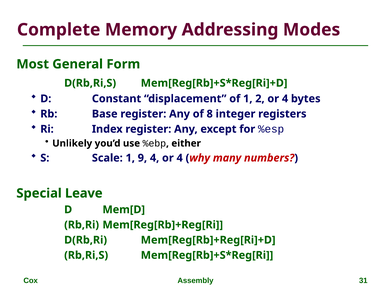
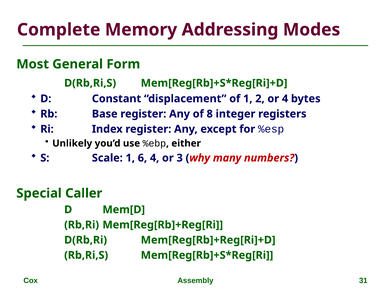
9: 9 -> 6 (142, 158)
4 or 4: 4 -> 3 (180, 158)
Leave: Leave -> Caller (84, 193)
